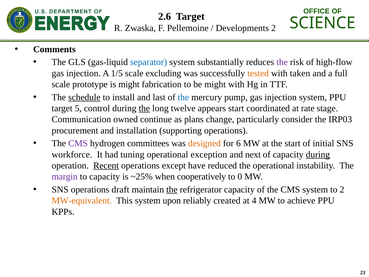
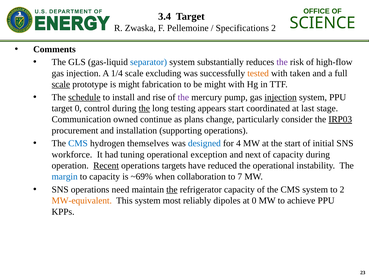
2.6: 2.6 -> 3.4 (165, 17)
Developments: Developments -> Specifications (242, 28)
1/5: 1/5 -> 1/4 (117, 73)
scale underline: none -> present (61, 84)
last: last -> rise (159, 97)
the colour: blue -> purple (183, 97)
injection underline: none -> present (281, 97)
target 5: 5 -> 0 (78, 108)
twelve: twelve -> testing (183, 108)
rate: rate -> last (308, 108)
IRP03 underline: none -> present (340, 119)
CMS colour: purple -> blue (78, 143)
committees: committees -> themselves (148, 143)
designed colour: orange -> blue (204, 143)
6: 6 -> 4 (238, 143)
during underline: present -> none (318, 154)
except: except -> targets (174, 165)
margin colour: purple -> blue (65, 176)
~25%: ~25% -> ~69% (142, 176)
cooperatively: cooperatively -> collaboration (201, 176)
0: 0 -> 7 (240, 176)
draft: draft -> need (120, 189)
upon: upon -> most (172, 200)
created: created -> dipoles (227, 200)
at 4: 4 -> 0 (254, 200)
